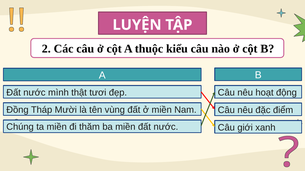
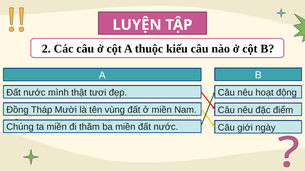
xanh: xanh -> ngày (265, 128)
